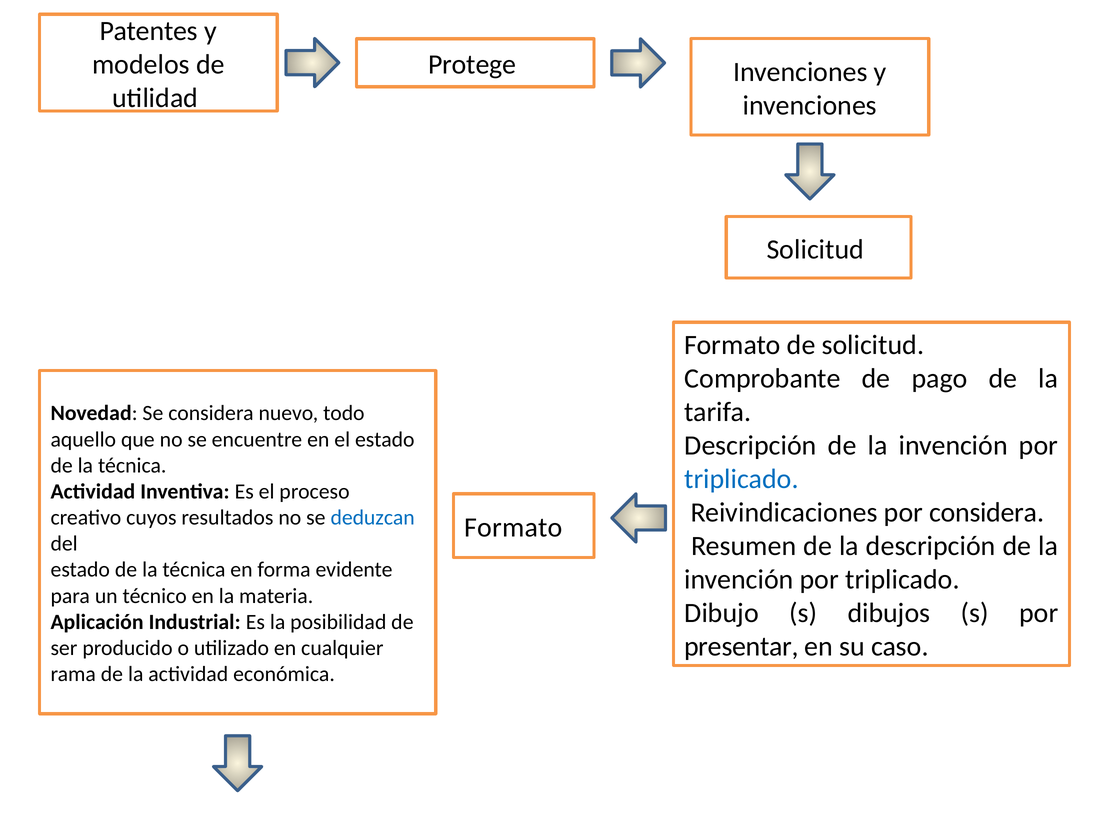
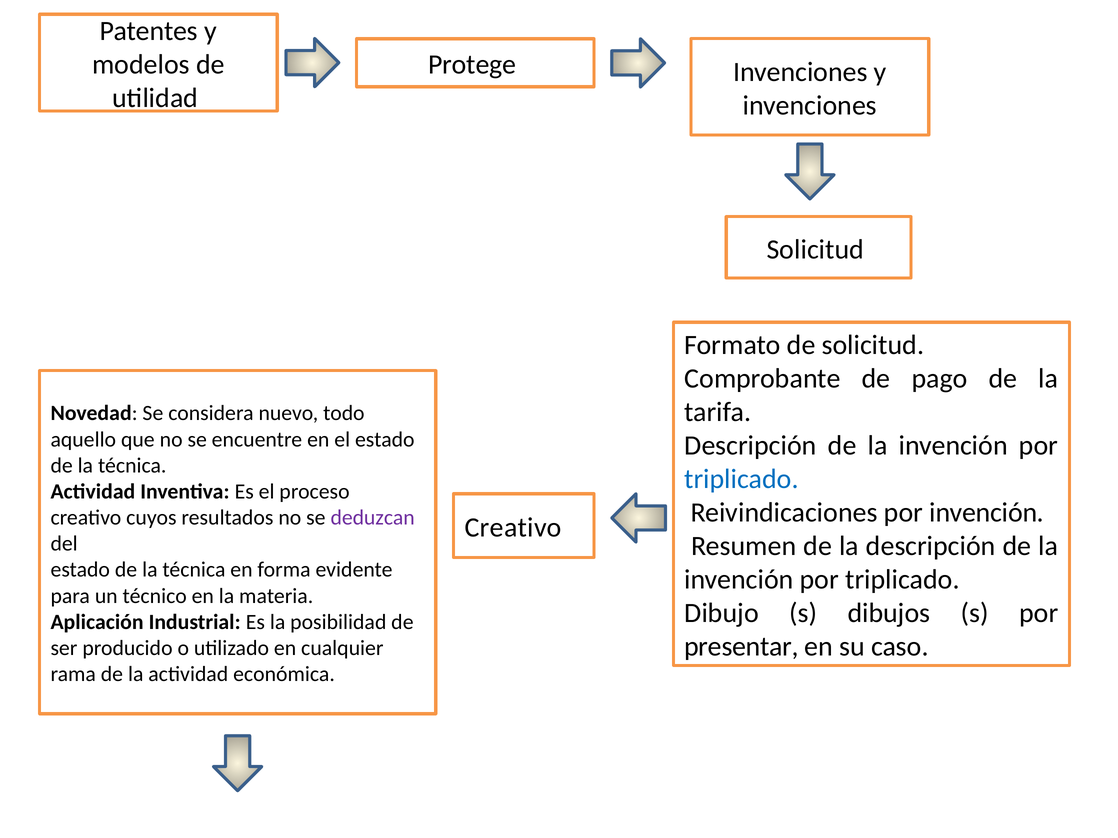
por considera: considera -> invención (987, 513)
deduzcan colour: blue -> purple (373, 518)
Formato: Formato -> Creativo (513, 528)
